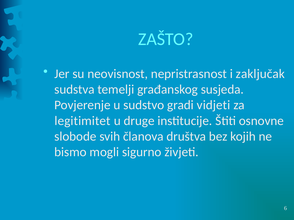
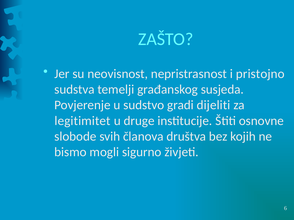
zaključak: zaključak -> pristojno (260, 74)
vidjeti: vidjeti -> dijeliti (214, 105)
